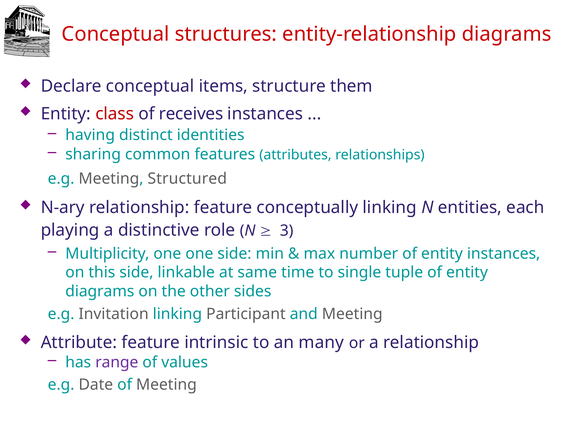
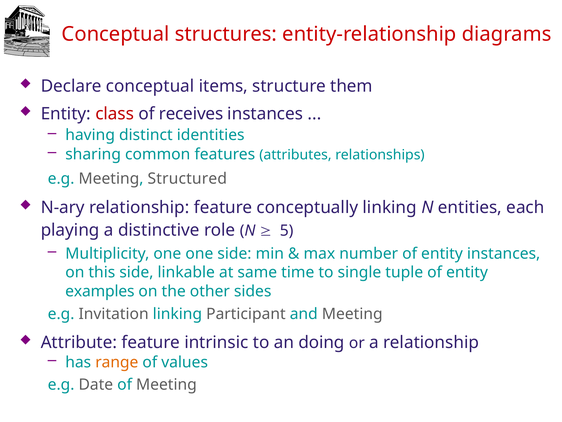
3: 3 -> 5 (287, 230)
diagrams: diagrams -> examples (100, 291)
many: many -> doing (321, 342)
range colour: purple -> orange (117, 362)
